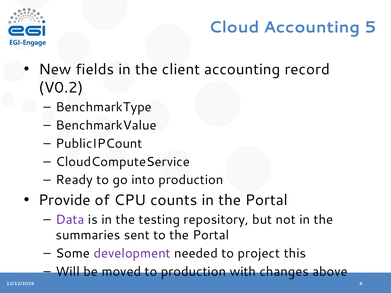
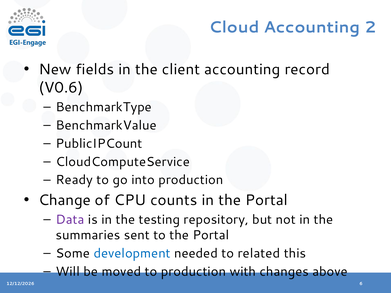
5: 5 -> 2 (370, 27)
V0.2: V0.2 -> V0.6 (61, 88)
Provide: Provide -> Change (65, 200)
development colour: purple -> blue (132, 254)
project: project -> related (259, 254)
